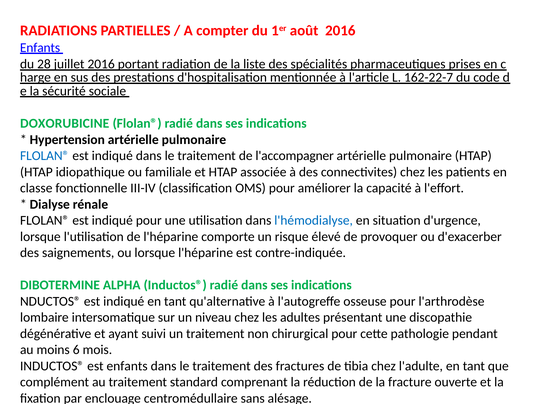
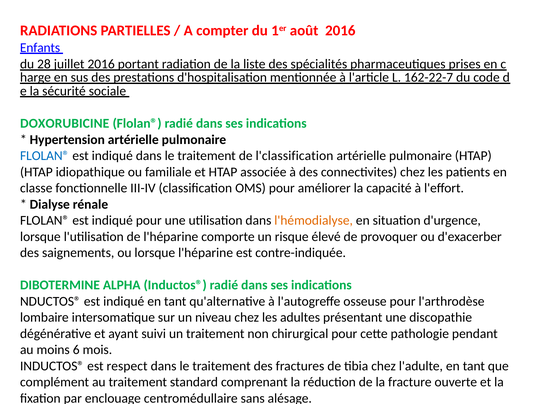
l'accompagner: l'accompagner -> l'classification (294, 156)
l'hémodialyse colour: blue -> orange (314, 220)
est enfants: enfants -> respect (127, 365)
